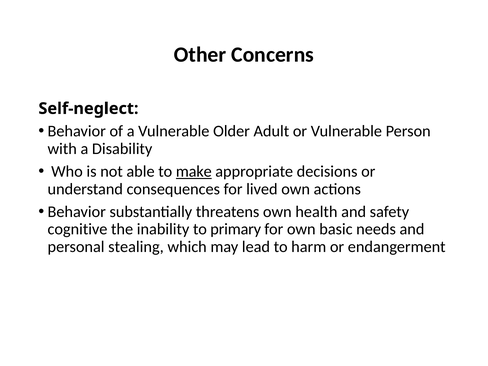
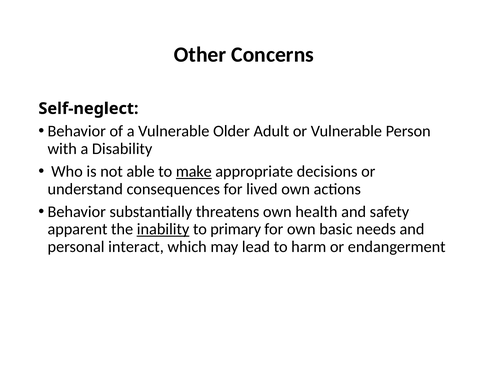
cognitive: cognitive -> apparent (78, 229)
inability underline: none -> present (163, 229)
stealing: stealing -> interact (136, 247)
